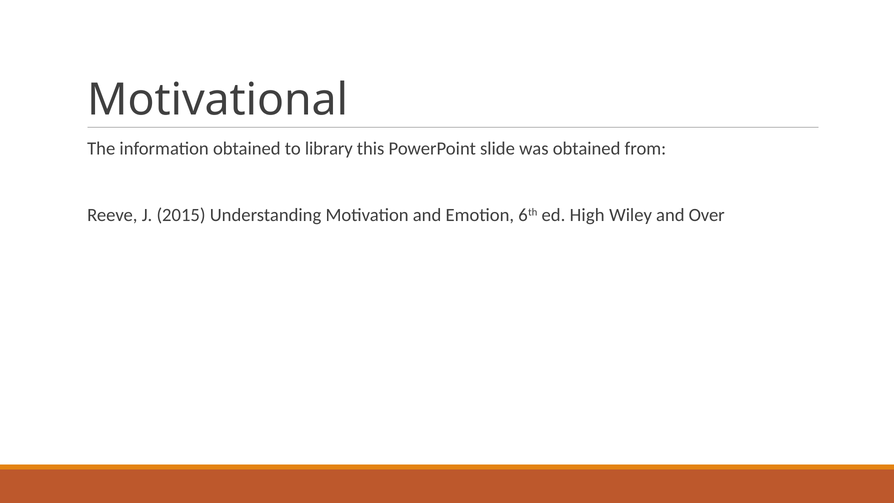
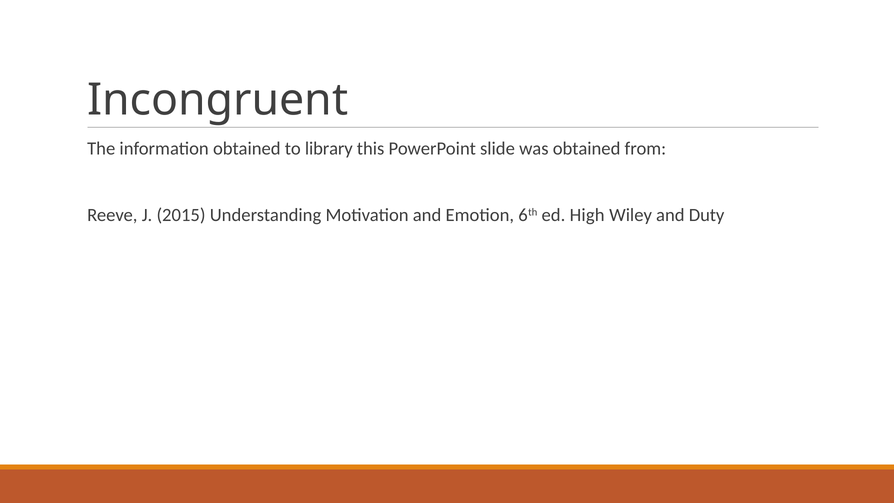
Motivational: Motivational -> Incongruent (218, 100)
Over: Over -> Duty (707, 215)
